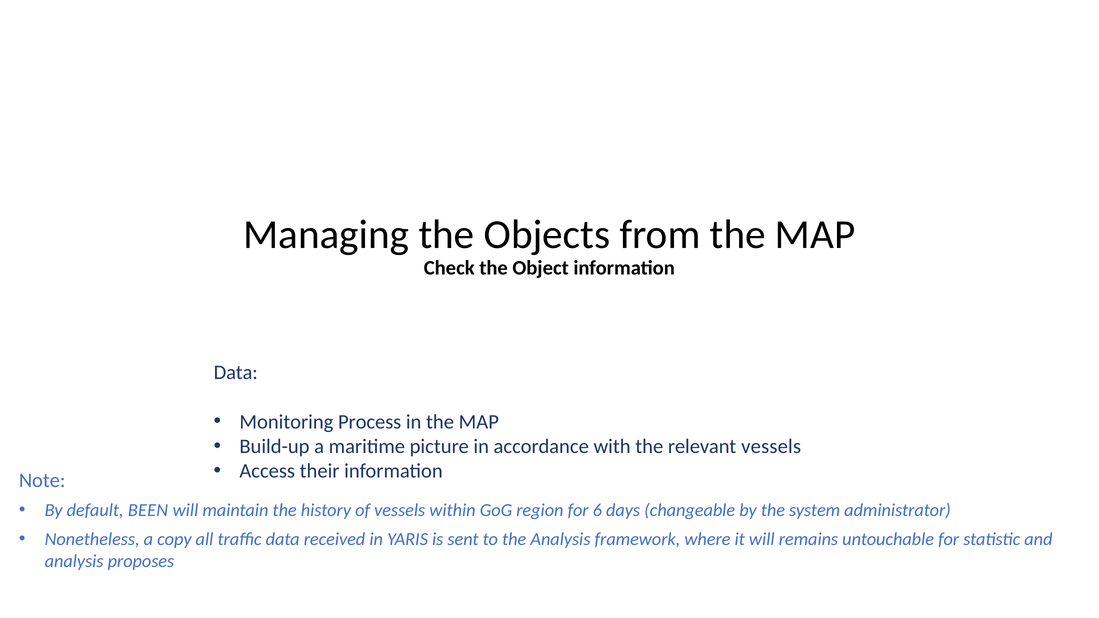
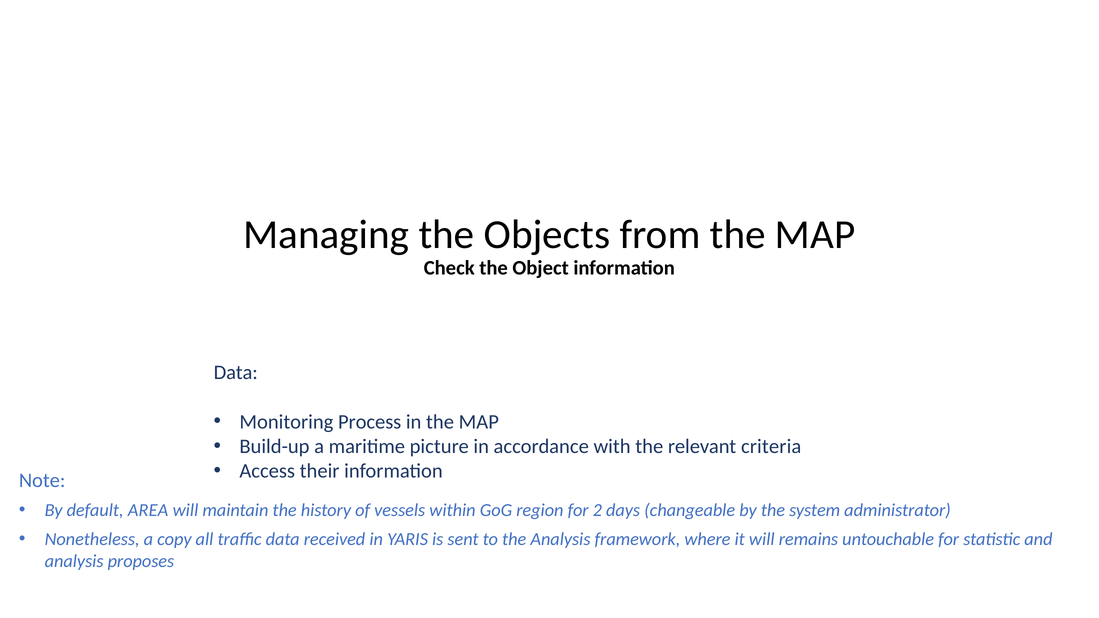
relevant vessels: vessels -> criteria (771, 447)
BEEN: BEEN -> AREA (148, 510)
6: 6 -> 2 (597, 510)
